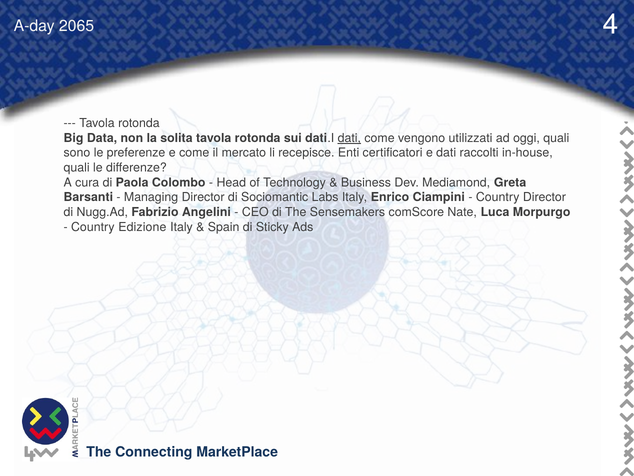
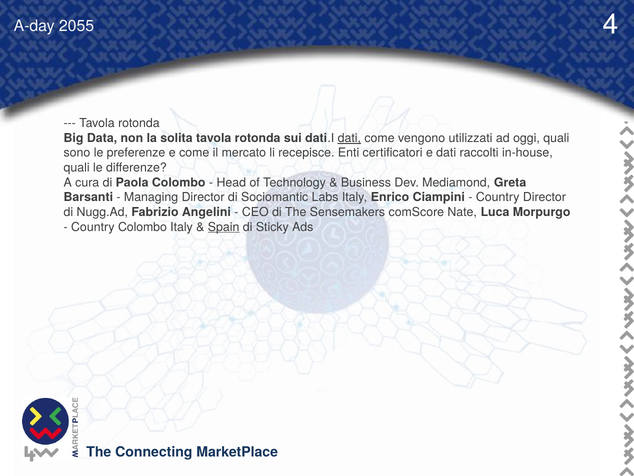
2065: 2065 -> 2055 (77, 26)
Country Edizione: Edizione -> Colombo (142, 227)
Spain underline: none -> present (224, 227)
